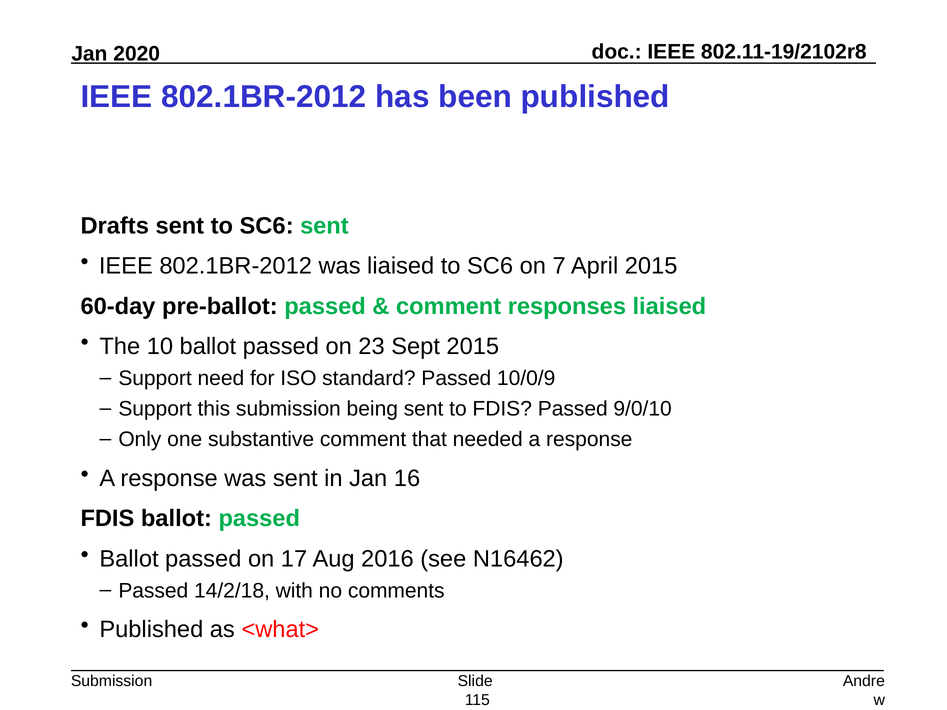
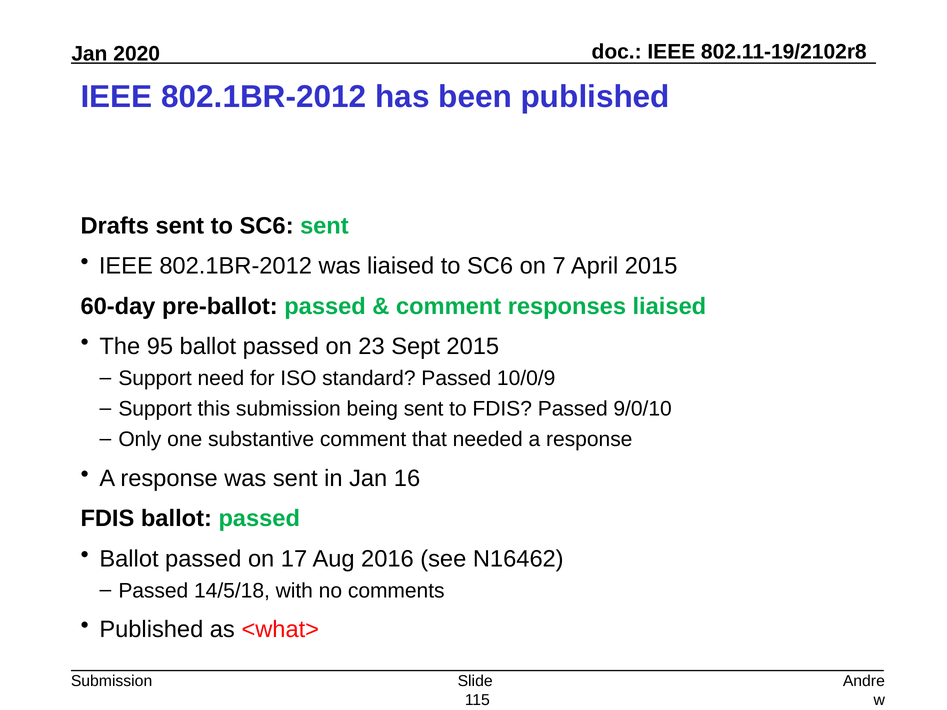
10: 10 -> 95 (160, 347)
14/2/18: 14/2/18 -> 14/5/18 (232, 591)
